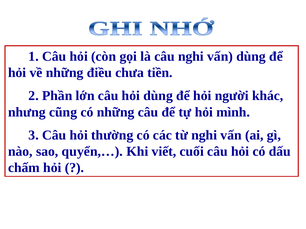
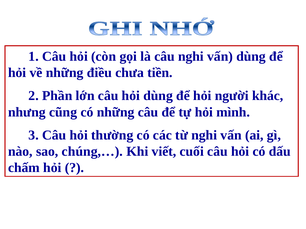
quyển,…: quyển,… -> chúng,… (92, 152)
